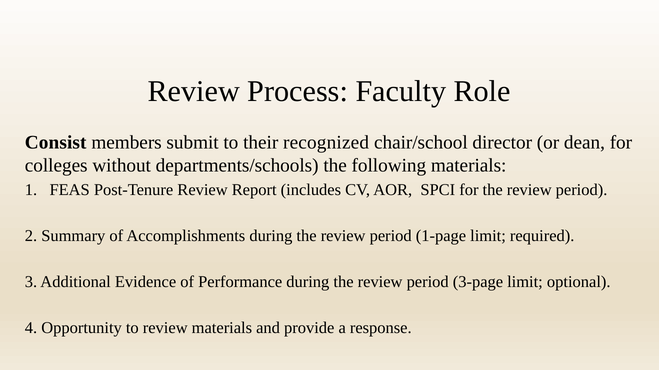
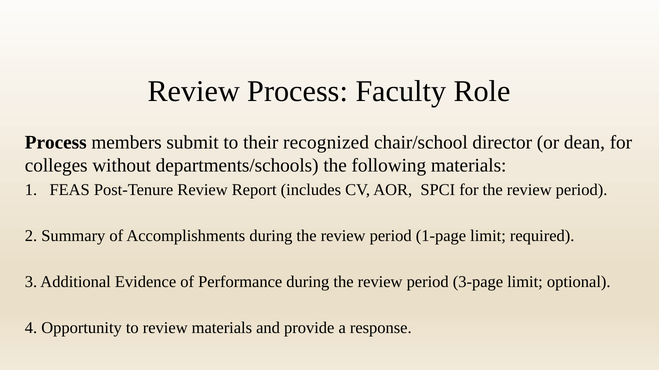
Consist: Consist -> Process (56, 143)
